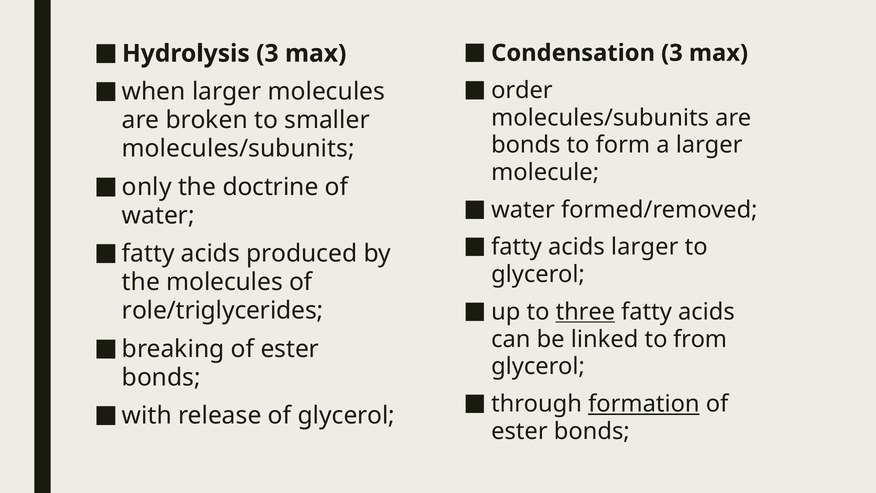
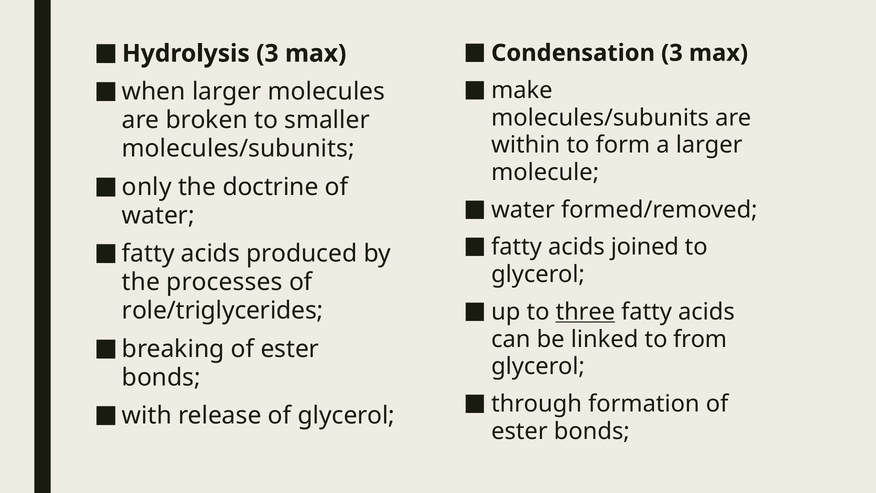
order: order -> make (522, 90)
bonds: bonds -> within (526, 145)
acids larger: larger -> joined (645, 247)
the molecules: molecules -> processes (224, 282)
formation underline: present -> none (644, 404)
